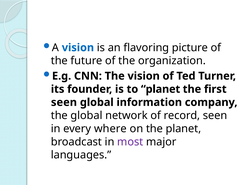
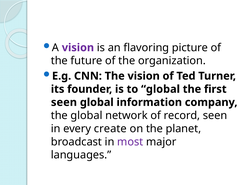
vision colour: blue -> purple (78, 47)
to planet: planet -> global (160, 89)
where: where -> create (110, 128)
